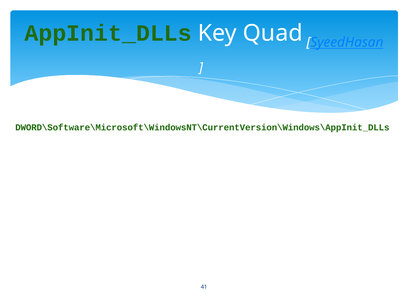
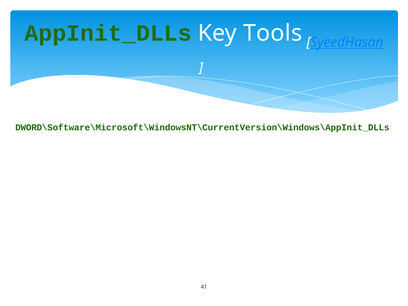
Quad: Quad -> Tools (273, 33)
